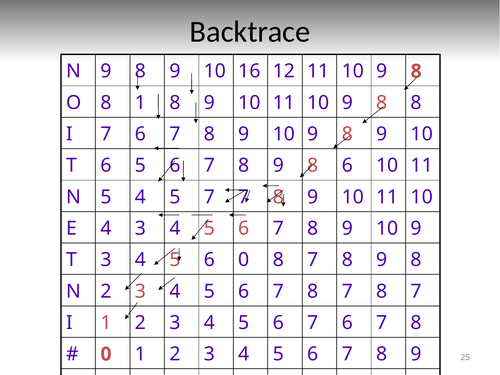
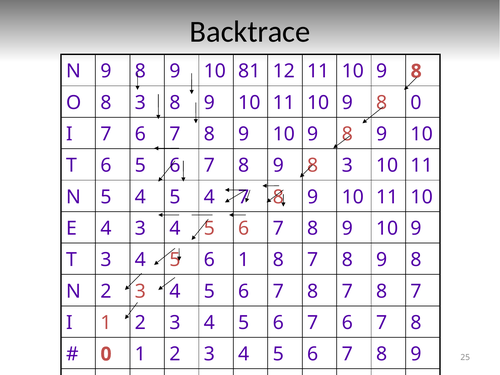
16: 16 -> 81 (249, 71)
O 8 1: 1 -> 3 (140, 103)
8 8: 8 -> 0 (416, 103)
9 8 6: 6 -> 3 (347, 166)
4 5 7: 7 -> 4 (209, 197)
6 0: 0 -> 1 (244, 260)
